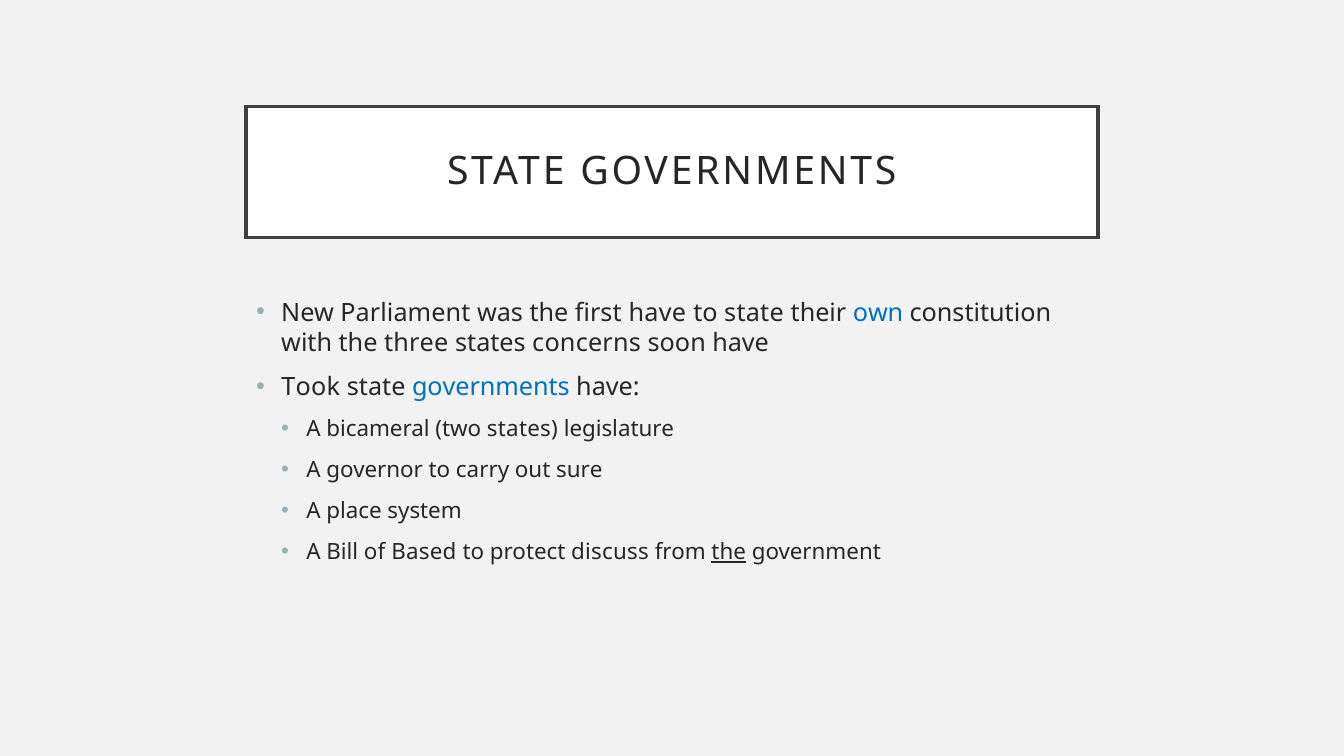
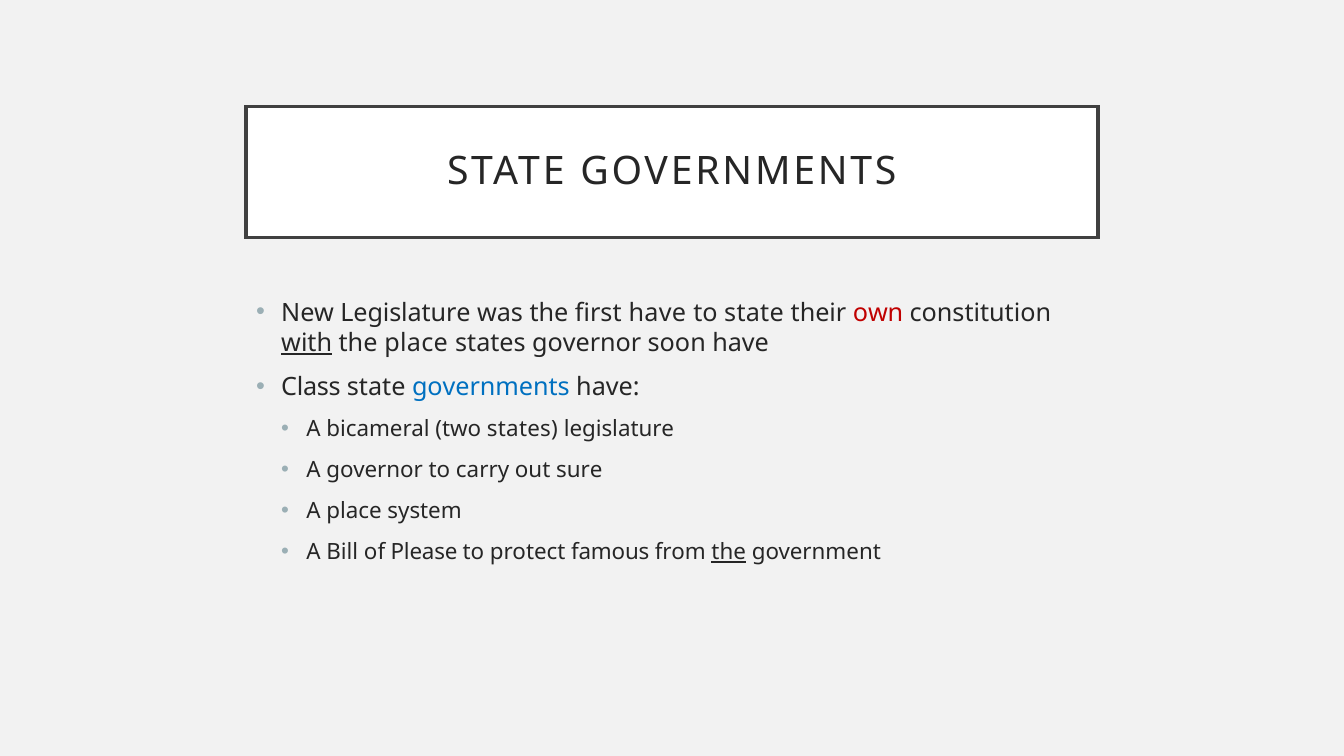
New Parliament: Parliament -> Legislature (405, 313)
own colour: blue -> red (878, 313)
with underline: none -> present (307, 343)
the three: three -> place (416, 343)
states concerns: concerns -> governor (587, 343)
Took: Took -> Class (311, 387)
Based: Based -> Please (424, 552)
discuss: discuss -> famous (610, 552)
